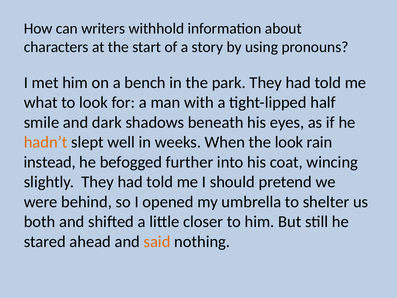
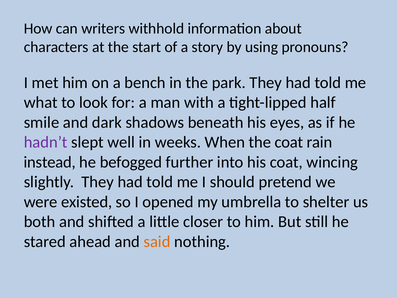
hadn’t colour: orange -> purple (46, 142)
the look: look -> coat (289, 142)
behind: behind -> existed (87, 202)
